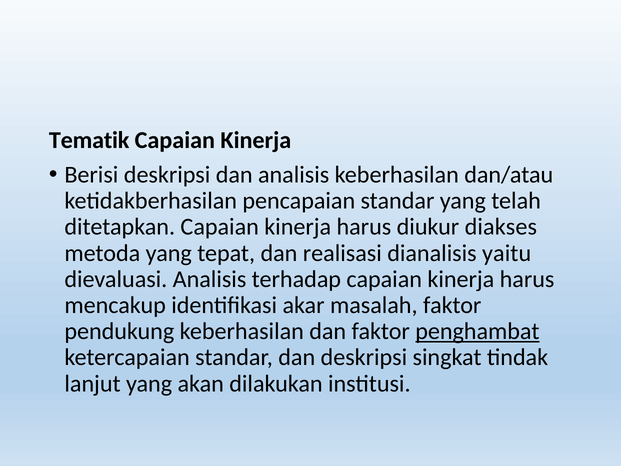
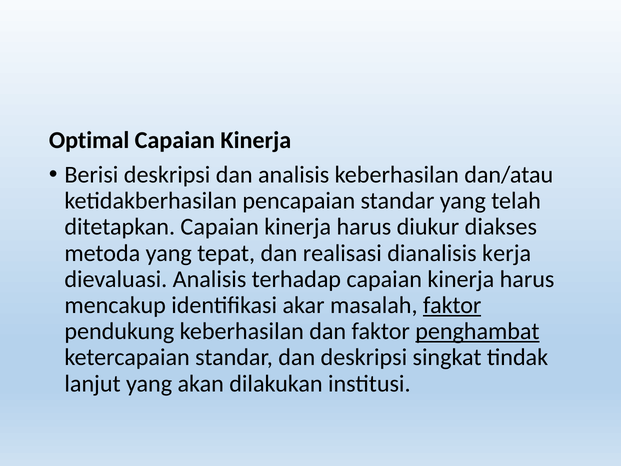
Tematik: Tematik -> Optimal (89, 140)
yaitu: yaitu -> kerja (507, 253)
faktor underline: none -> present (452, 305)
